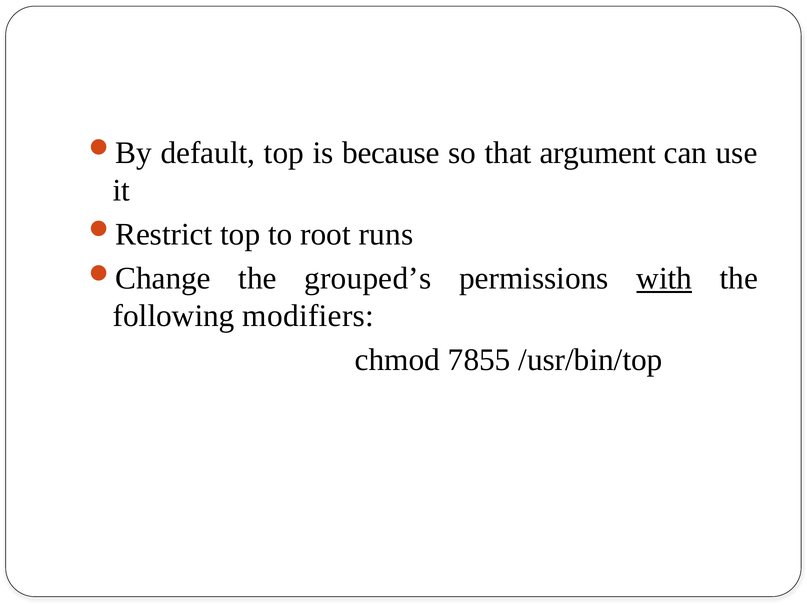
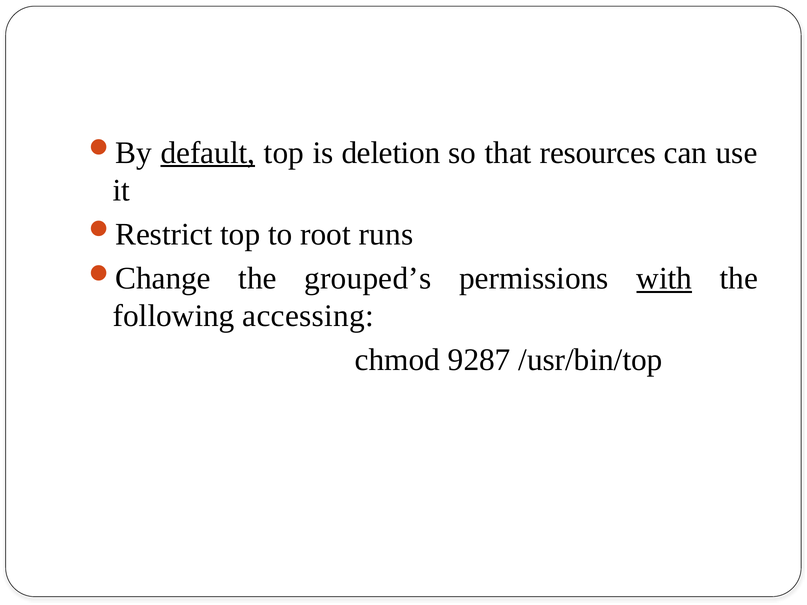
default underline: none -> present (208, 153)
because: because -> deletion (391, 153)
argument: argument -> resources (598, 153)
modifiers: modifiers -> accessing (308, 316)
7855: 7855 -> 9287 (479, 360)
